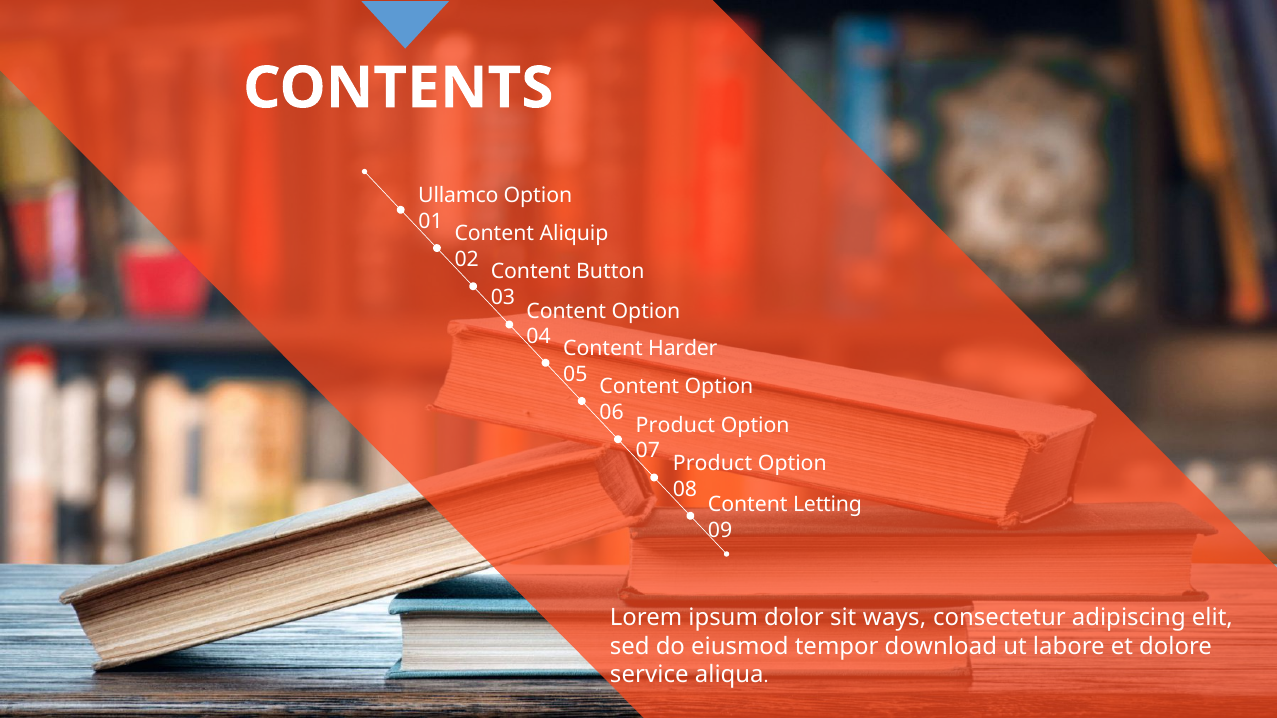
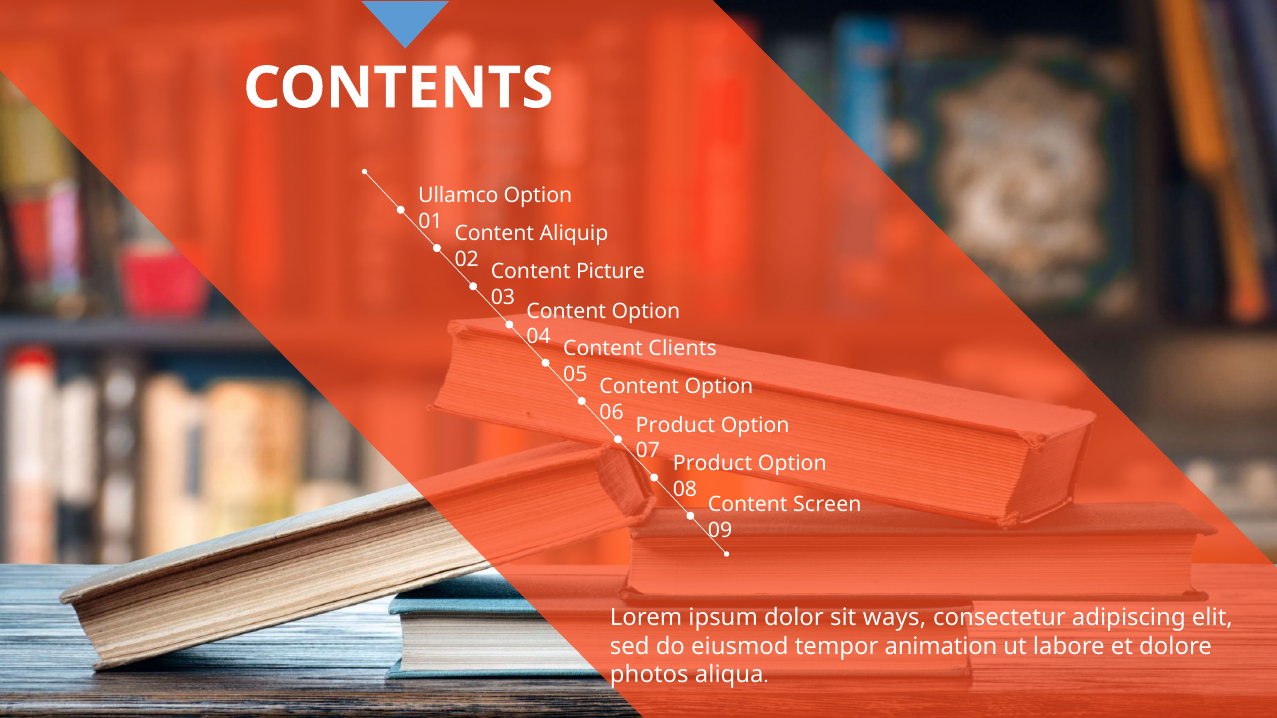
Button: Button -> Picture (610, 272)
Harder: Harder -> Clients (683, 349)
Letting: Letting -> Screen (827, 505)
download: download -> animation (941, 646)
service: service -> photos (649, 675)
